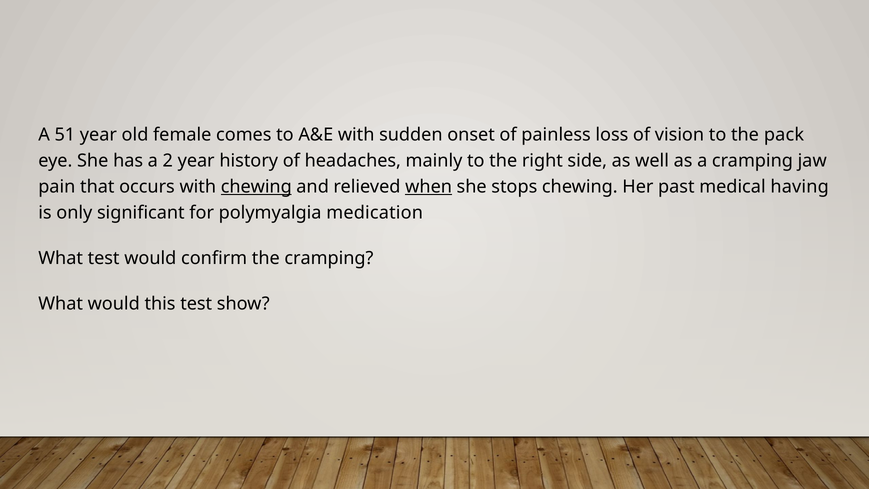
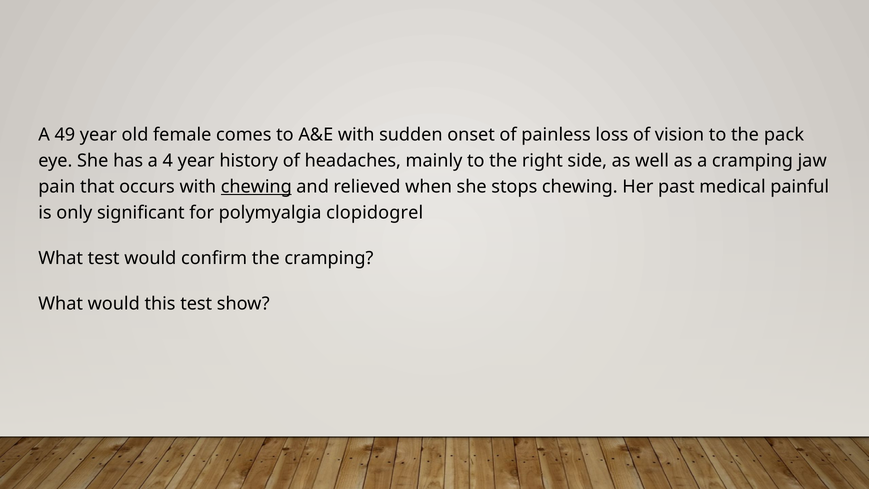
51: 51 -> 49 (65, 135)
2: 2 -> 4 (168, 161)
when underline: present -> none (429, 187)
having: having -> painful (800, 187)
medication: medication -> clopidogrel (375, 213)
